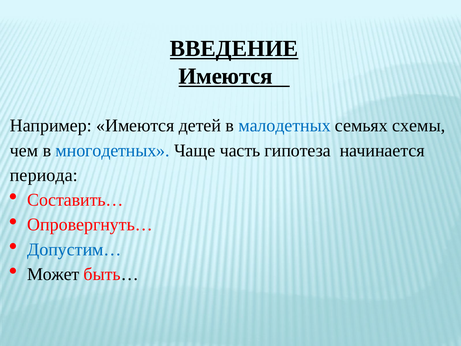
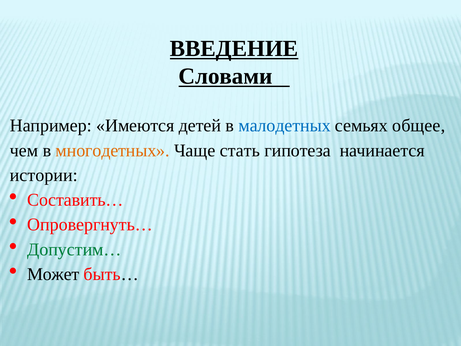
Имеются: Имеются -> Словами (225, 76)
схемы: схемы -> общее (419, 126)
многодетных colour: blue -> orange (113, 150)
часть: часть -> стать (240, 150)
периода: периода -> истории (44, 175)
Допустим… colour: blue -> green (74, 249)
